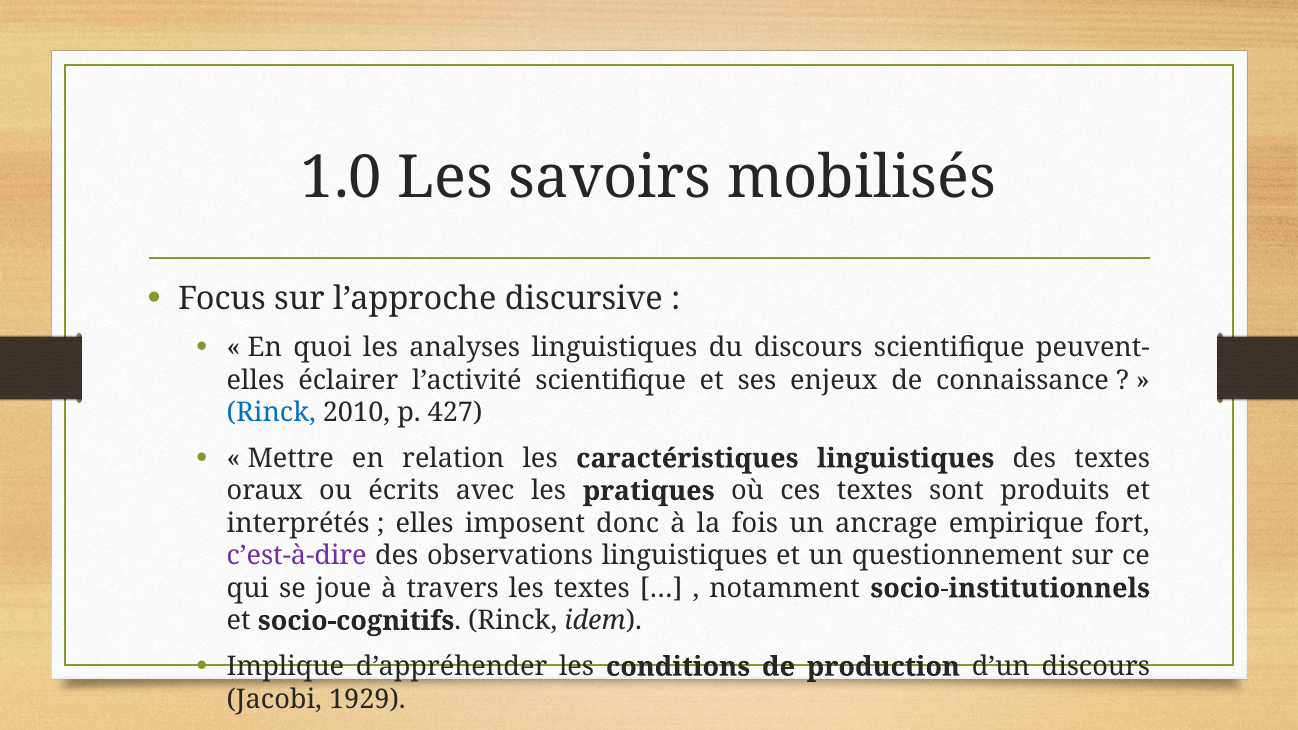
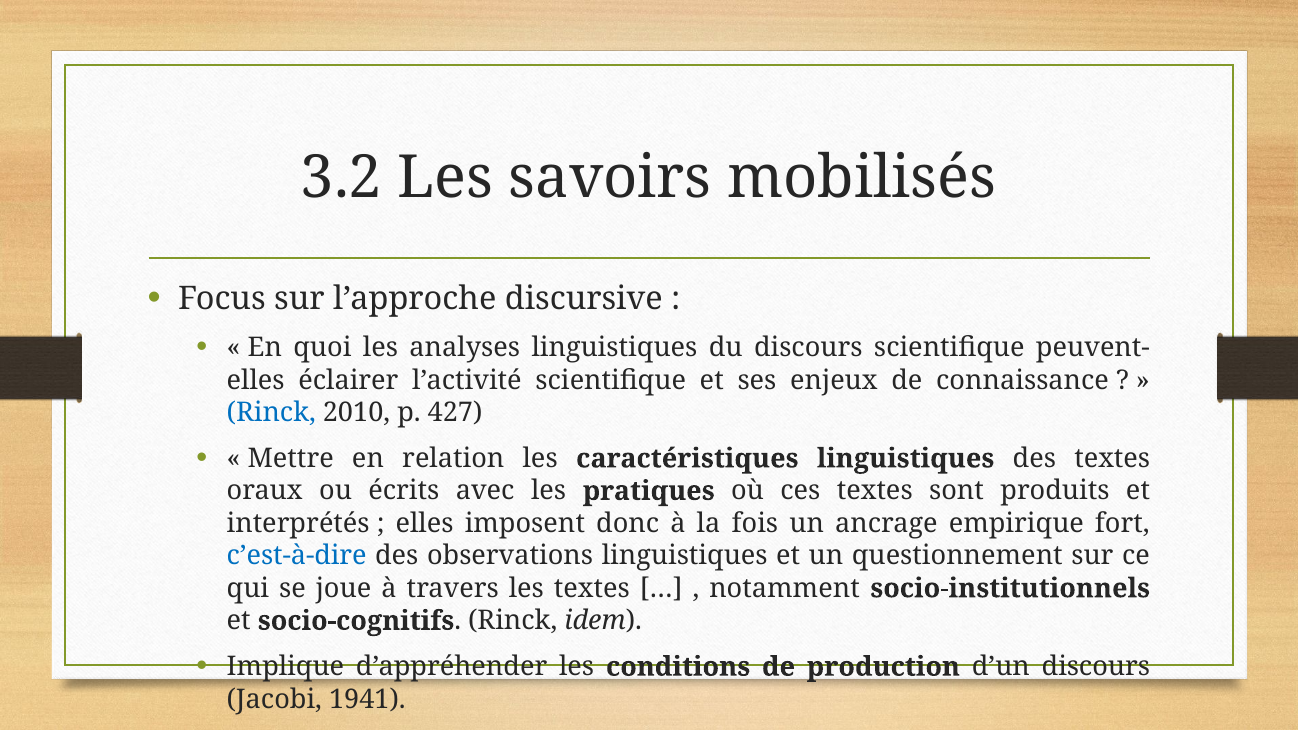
1.0: 1.0 -> 3.2 (342, 178)
c’est-à-dire colour: purple -> blue (297, 556)
1929: 1929 -> 1941 (367, 699)
